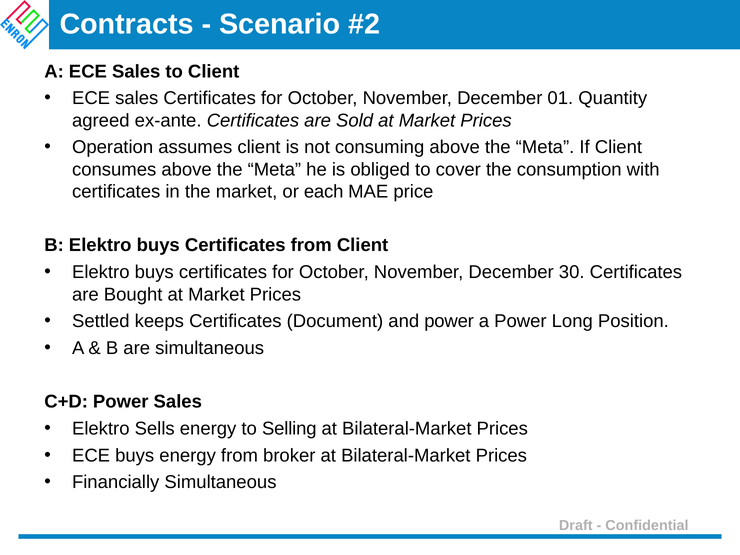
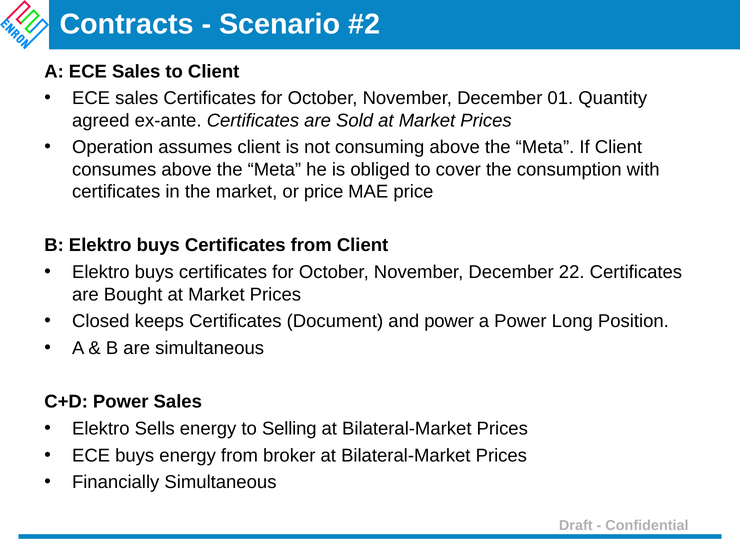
or each: each -> price (324, 192)
30: 30 -> 22 (572, 272)
Settled: Settled -> Closed (101, 321)
